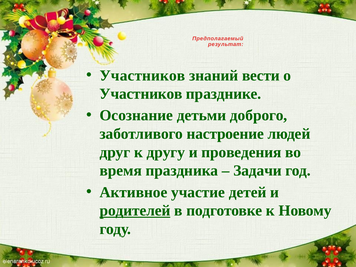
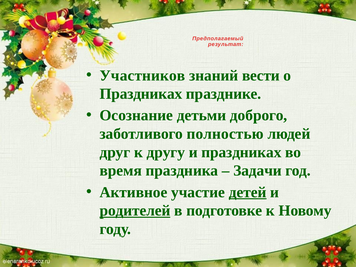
Участников: Участников -> Праздниках (141, 94)
настроение: настроение -> полностью (225, 134)
и проведения: проведения -> праздниках (241, 152)
детей underline: none -> present (248, 192)
